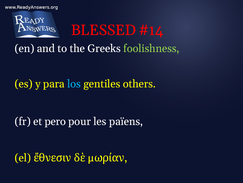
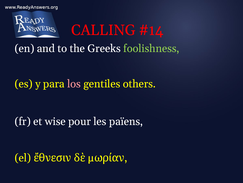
BLESSED: BLESSED -> CALLING (103, 30)
los colour: light blue -> pink (74, 84)
pero: pero -> wise (55, 121)
